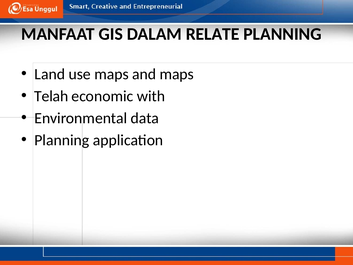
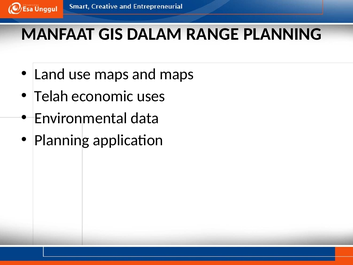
RELATE: RELATE -> RANGE (212, 34)
with: with -> uses (151, 96)
